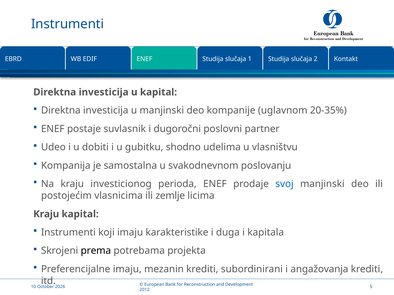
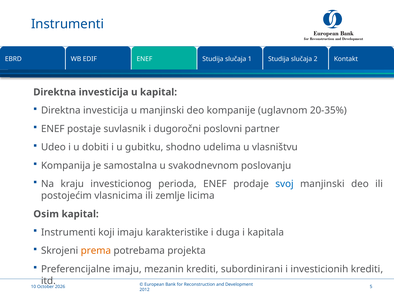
Kraju: Kraju -> Osim (46, 214)
prema colour: black -> orange (96, 251)
angažovanja: angažovanja -> investicionih (319, 270)
